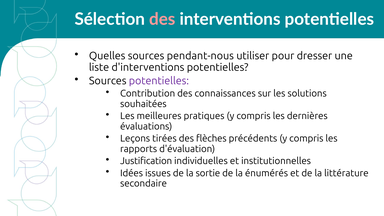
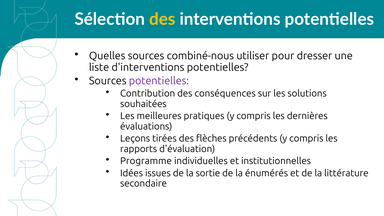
des colour: pink -> yellow (162, 19)
pendant-nous: pendant-nous -> combiné-nous (200, 56)
connaissances: connaissances -> conséquences (225, 94)
Justification: Justification -> Programme (146, 161)
